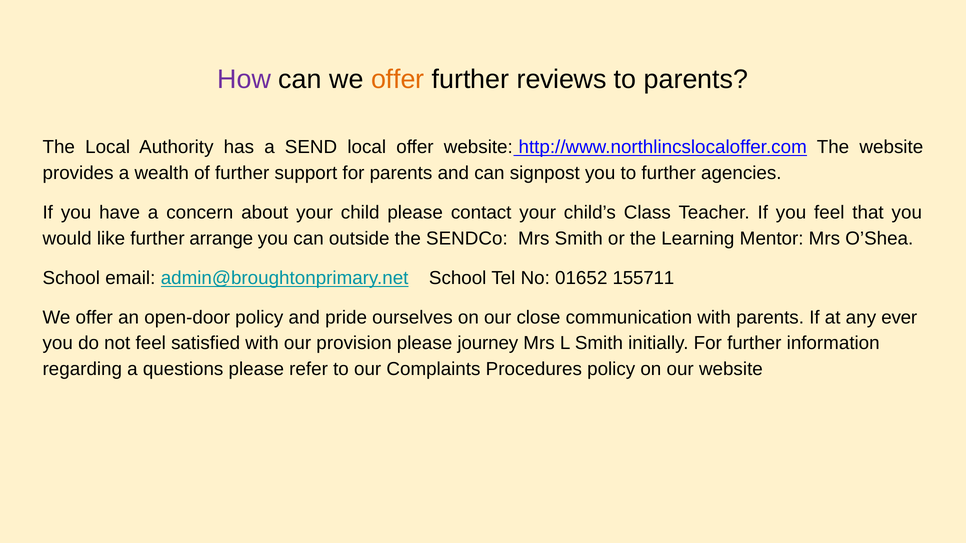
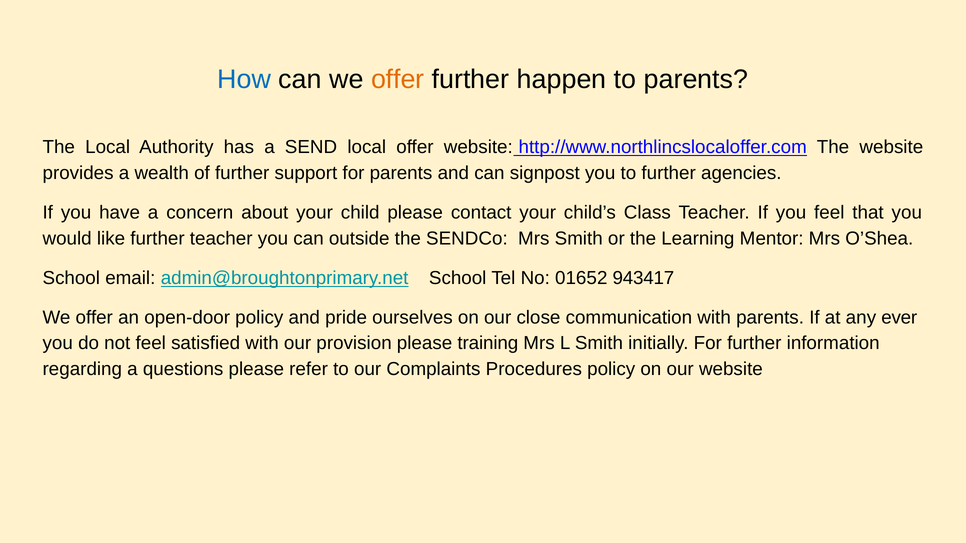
How colour: purple -> blue (244, 79)
reviews: reviews -> happen (562, 79)
further arrange: arrange -> teacher (221, 239)
155711: 155711 -> 943417 (643, 278)
journey: journey -> training (488, 344)
